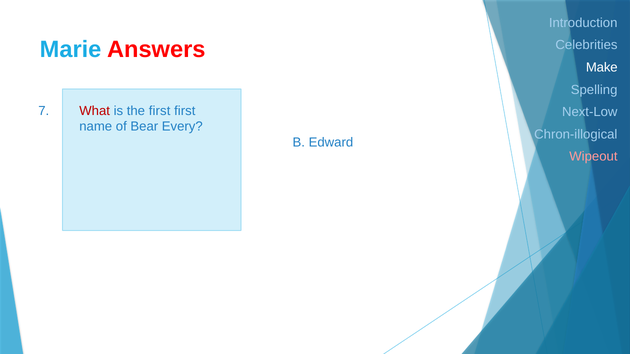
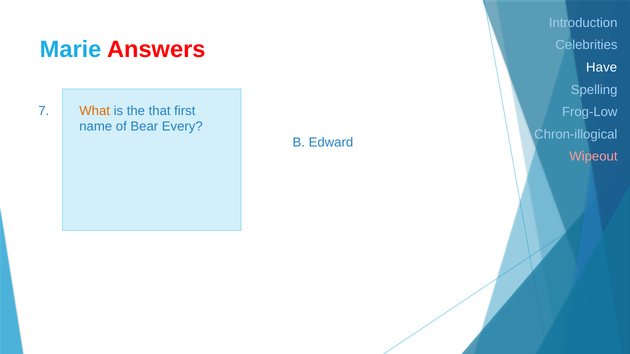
Make: Make -> Have (602, 67)
What colour: red -> orange (95, 111)
the first: first -> that (160, 111)
Next-Low: Next-Low -> Frog-Low (590, 112)
